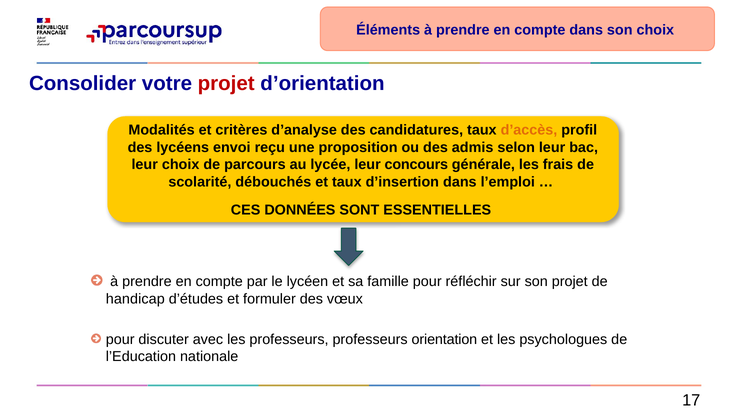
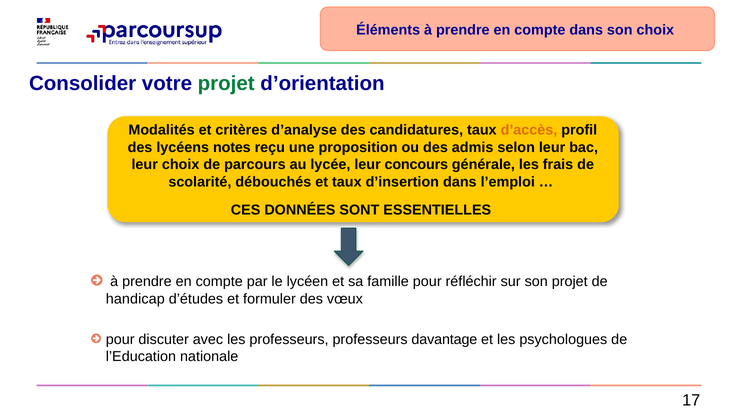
projet colour: red -> green (226, 84)
envoi: envoi -> notes (232, 147)
orientation: orientation -> davantage (444, 340)
